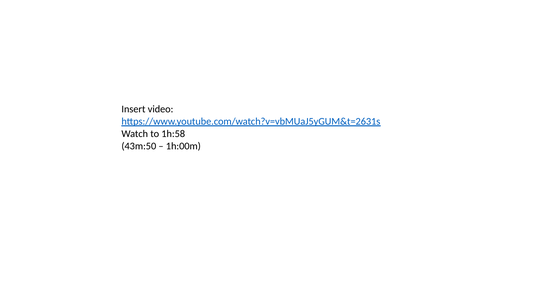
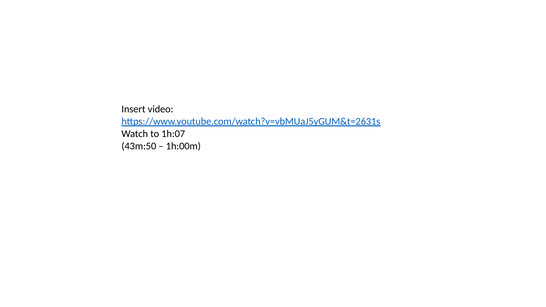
1h:58: 1h:58 -> 1h:07 (173, 134)
